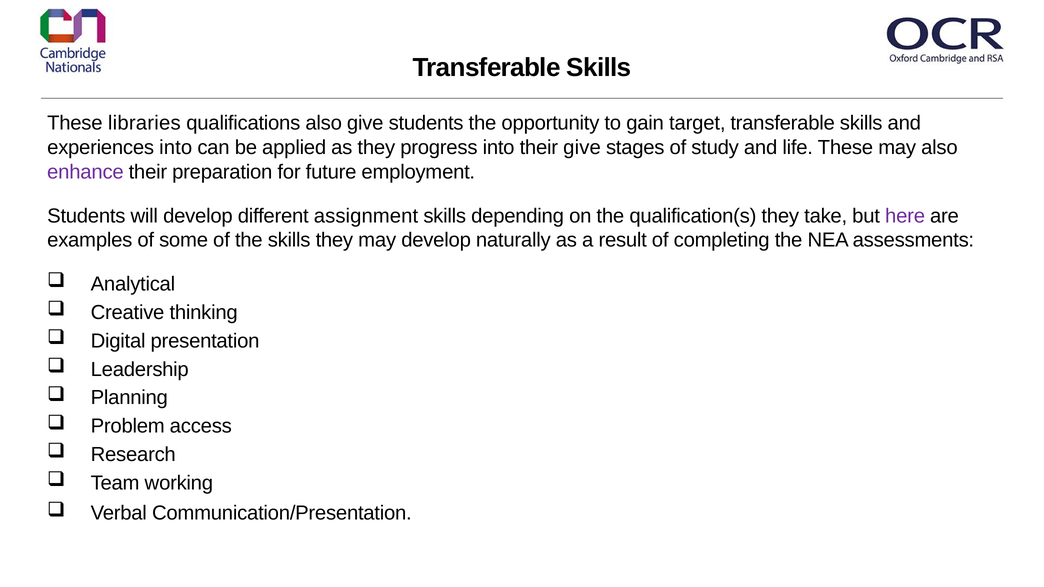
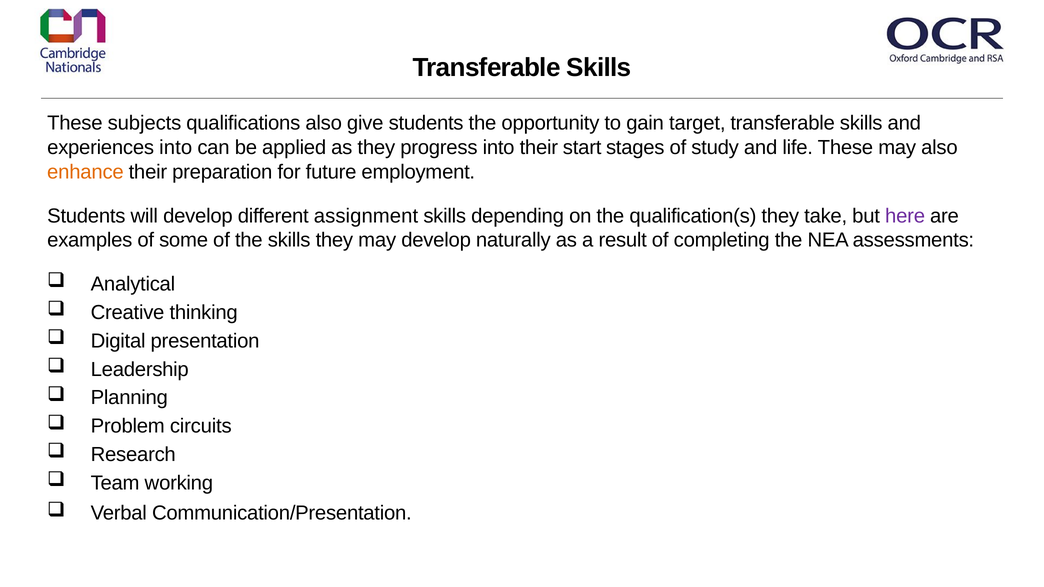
libraries: libraries -> subjects (144, 123)
their give: give -> start (582, 148)
enhance colour: purple -> orange (85, 172)
access: access -> circuits (201, 426)
